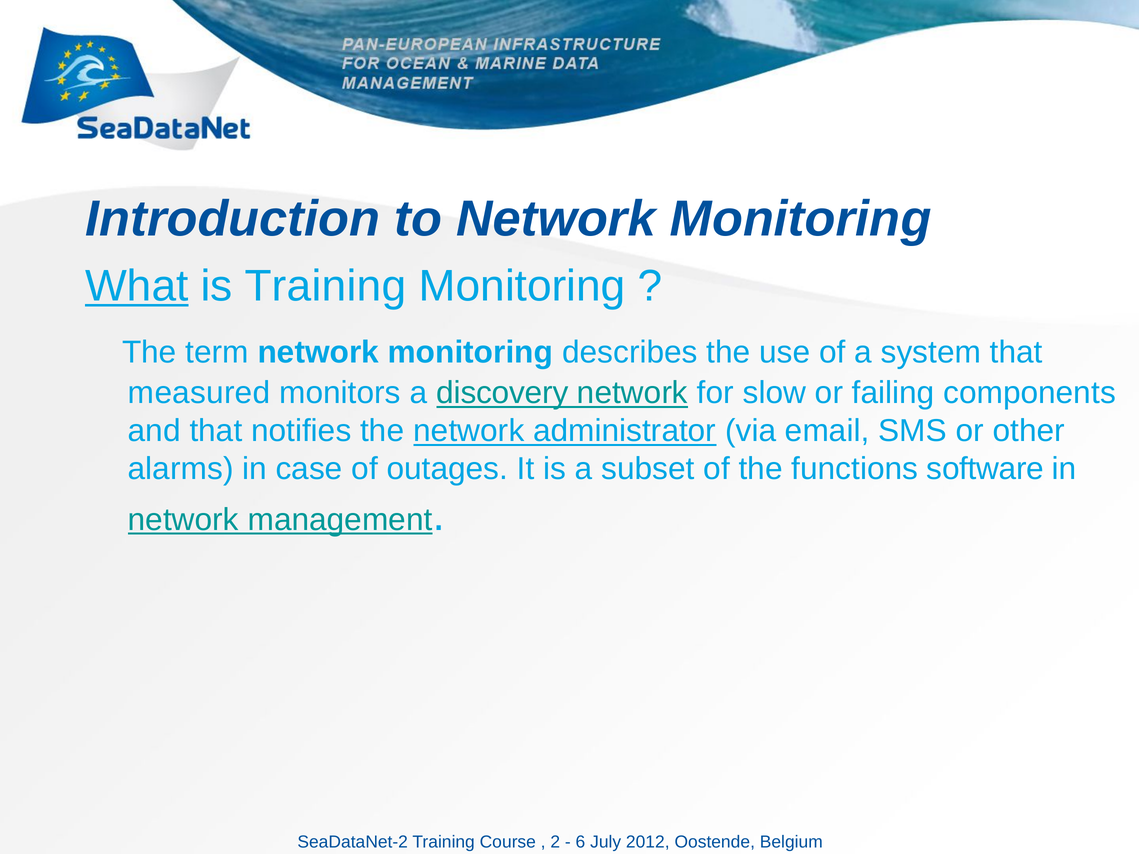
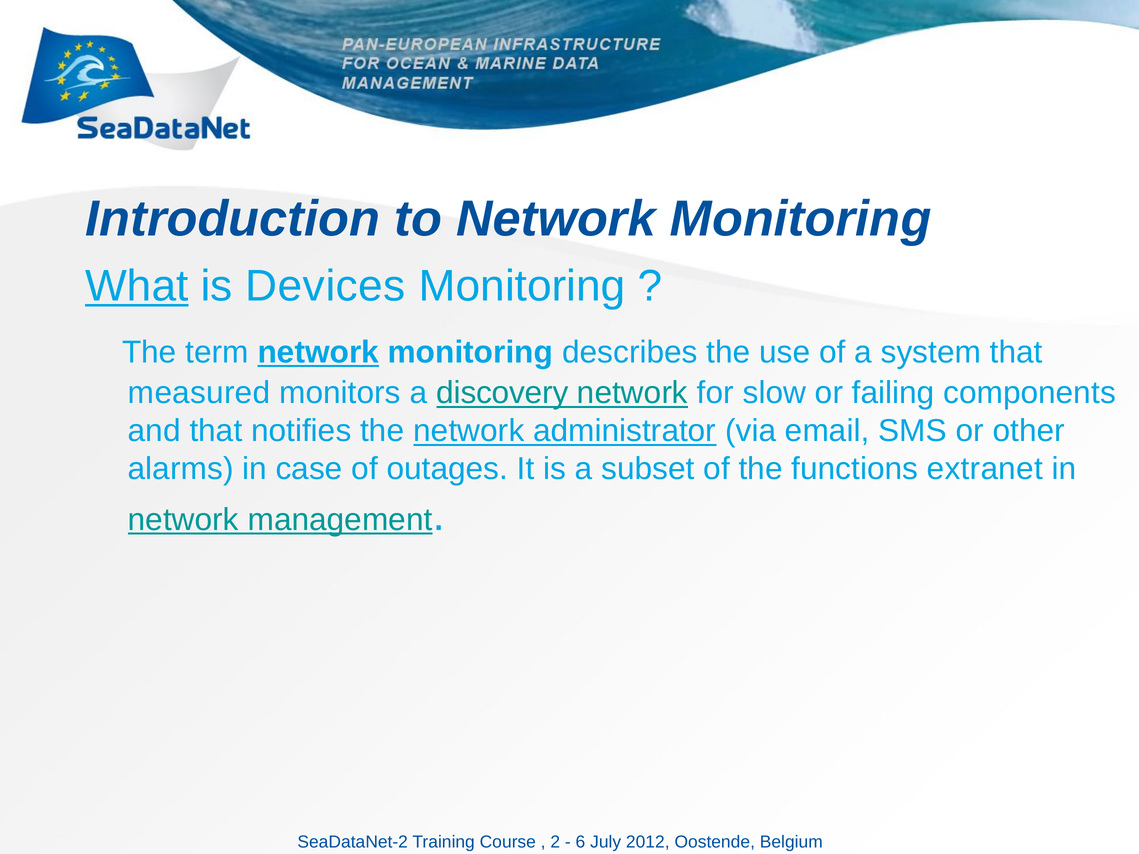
is Training: Training -> Devices (326, 286)
network underline: none -> present (318, 353)
software: software -> extranet (985, 469)
